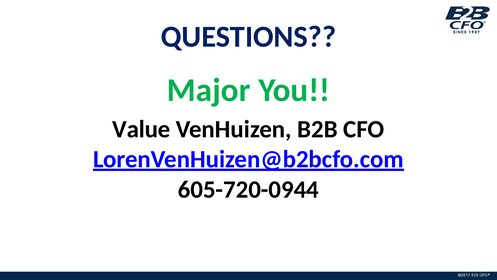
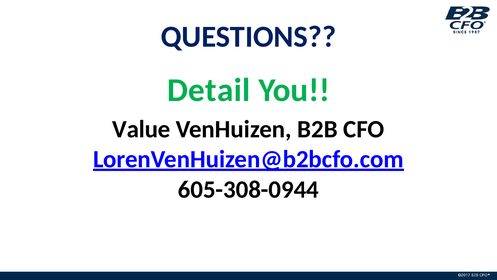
Major: Major -> Detail (209, 90)
605-720-0944: 605-720-0944 -> 605-308-0944 (248, 189)
